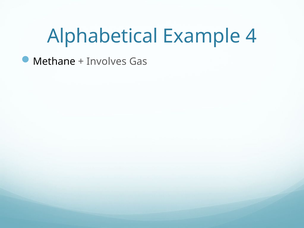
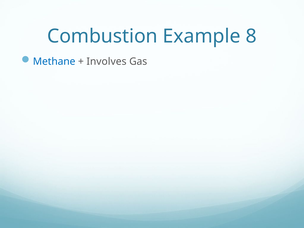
Alphabetical: Alphabetical -> Combustion (102, 36)
4: 4 -> 8 (251, 36)
Methane colour: black -> blue (54, 62)
